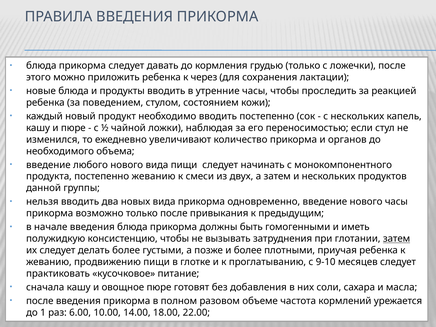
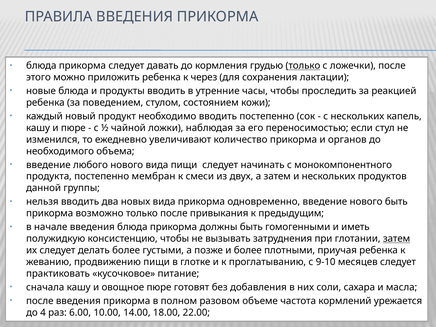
только underline: none -> present (303, 66)
постепенно жеванию: жеванию -> мембран (154, 176)
нового часы: часы -> быть (396, 202)
1: 1 -> 4 (43, 313)
